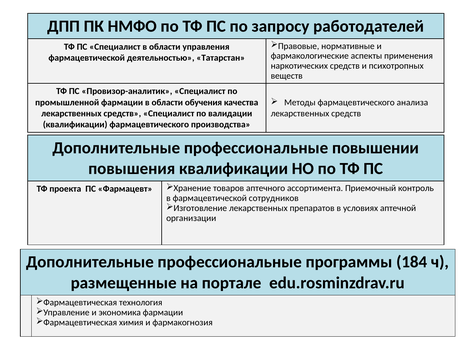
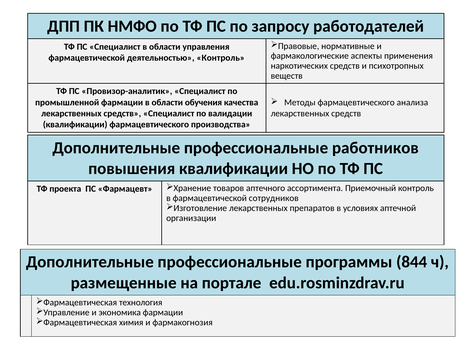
деятельностью Татарстан: Татарстан -> Контроль (221, 58)
повышении: повышении -> работников (375, 148)
184: 184 -> 844 (412, 262)
